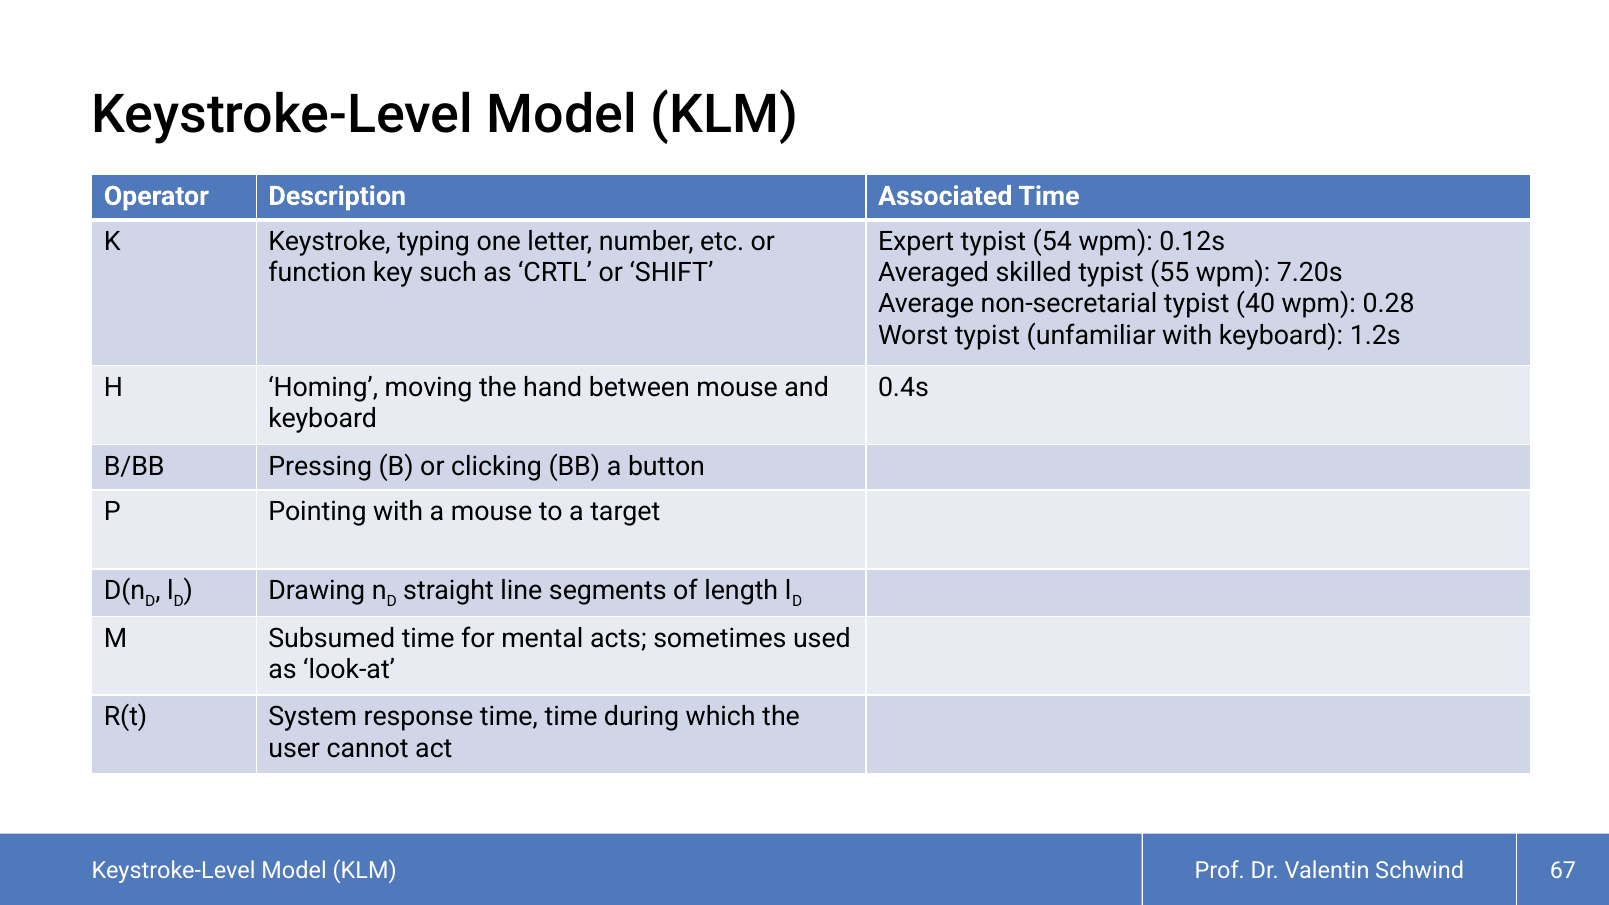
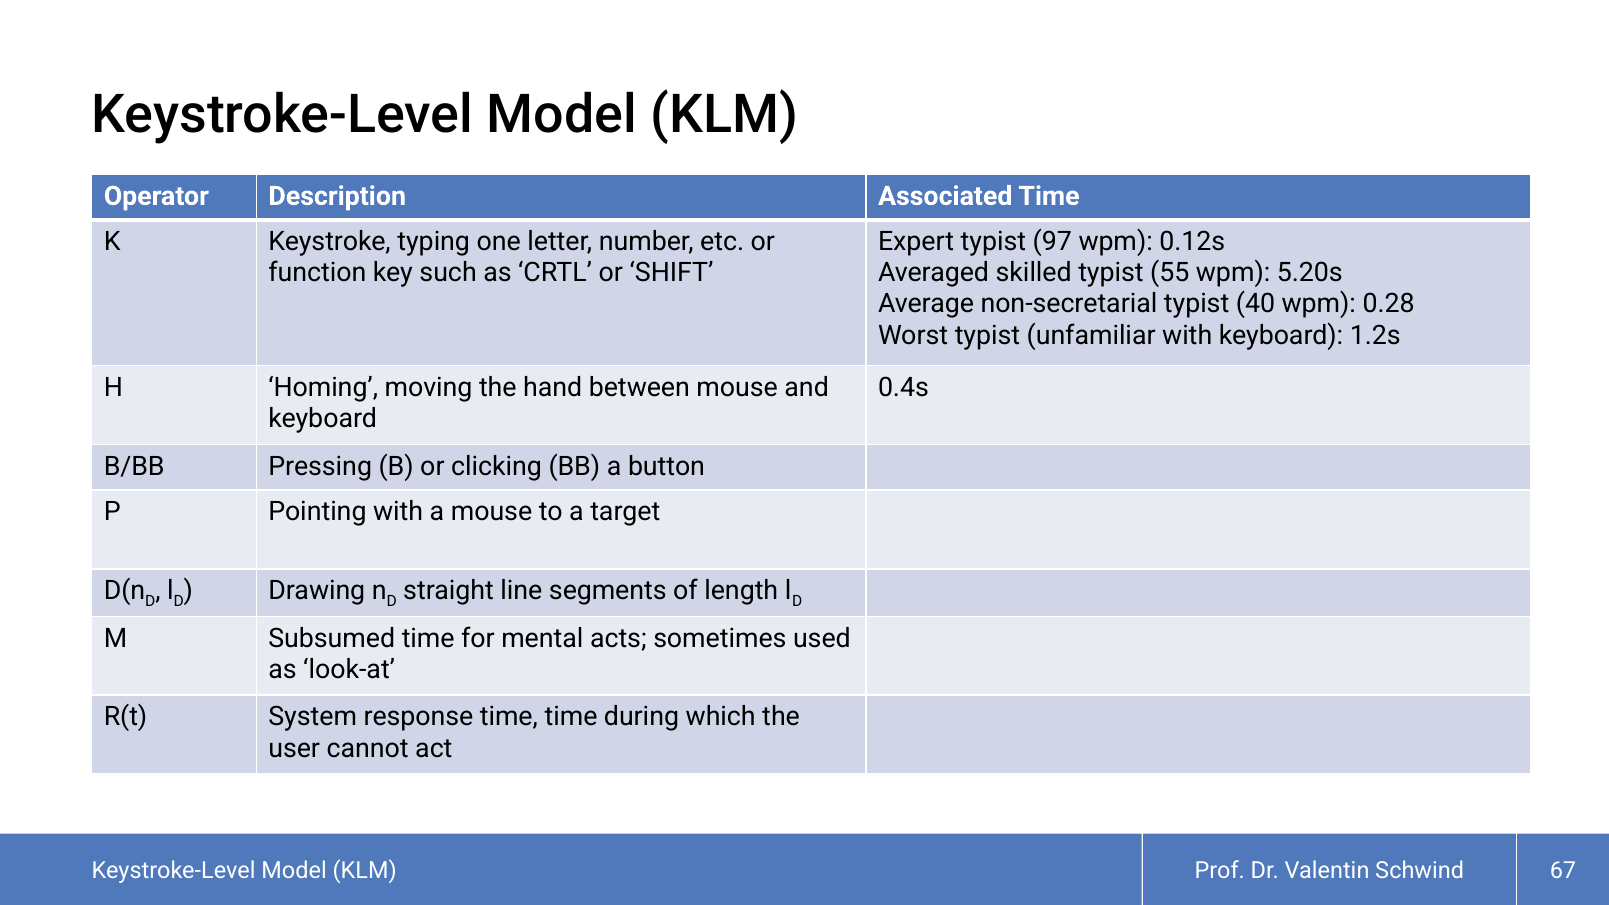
54: 54 -> 97 (1052, 242)
7.20s: 7.20s -> 5.20s (1310, 273)
